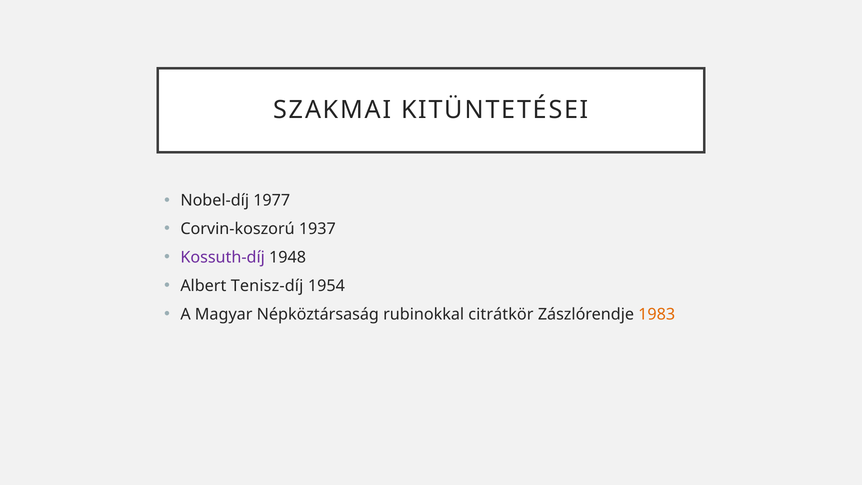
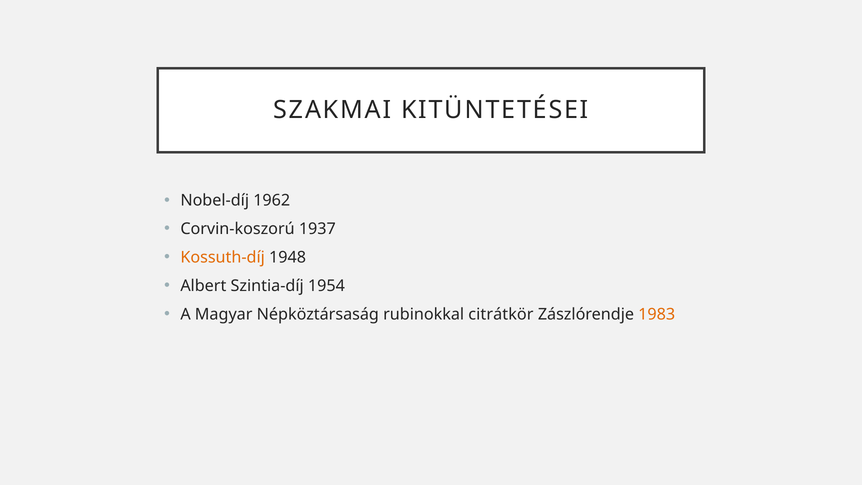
1977: 1977 -> 1962 (272, 201)
Kossuth-díj colour: purple -> orange (223, 257)
Tenisz-díj: Tenisz-díj -> Szintia-díj (267, 286)
